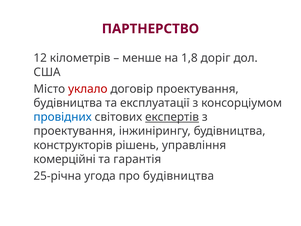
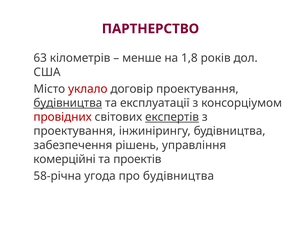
12: 12 -> 63 (40, 58)
доріг: доріг -> років (216, 58)
будівництва underline: none -> present (68, 103)
провідних colour: blue -> red (63, 117)
конструкторів: конструкторів -> забезпечення (73, 145)
гарантія: гарантія -> проектів (137, 159)
25-річна: 25-річна -> 58-річна (57, 176)
